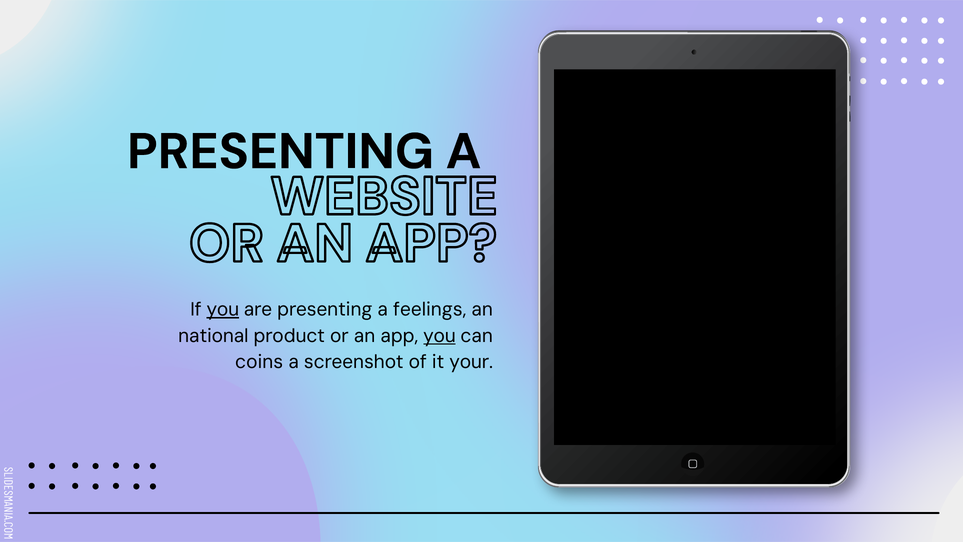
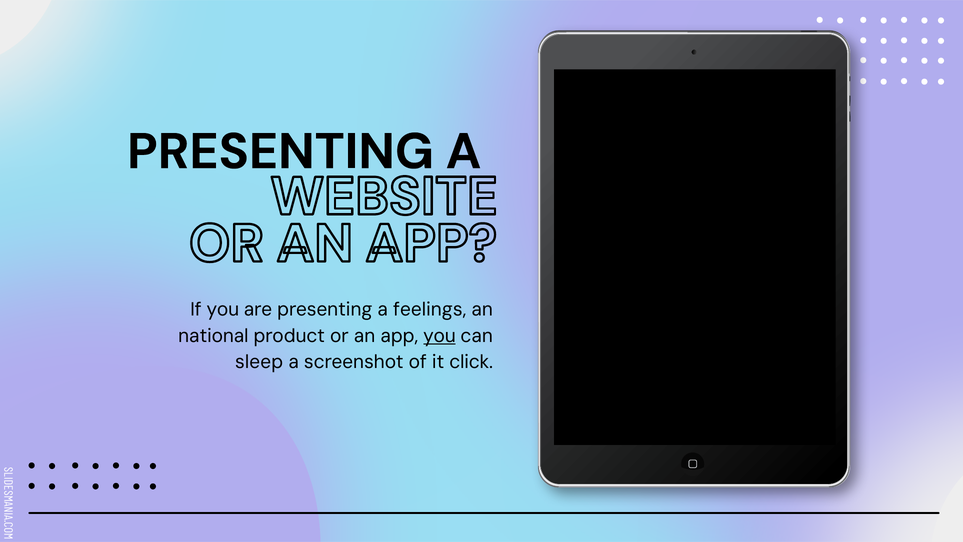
you underline: present -> none (223, 309)
coins: coins -> sleep (259, 362)
your: your -> click (471, 362)
